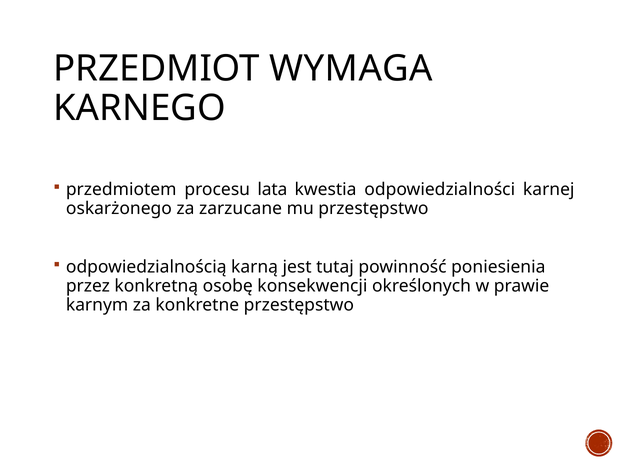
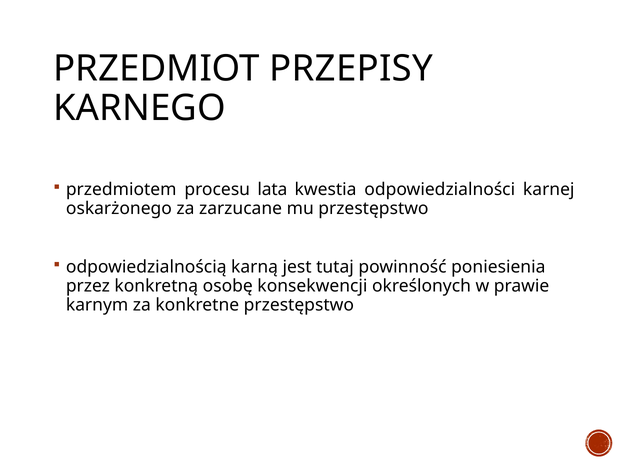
WYMAGA: WYMAGA -> PRZEPISY (351, 69)
